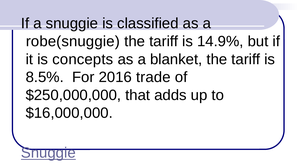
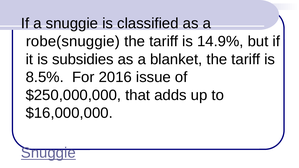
concepts: concepts -> subsidies (83, 59)
trade: trade -> issue (153, 77)
